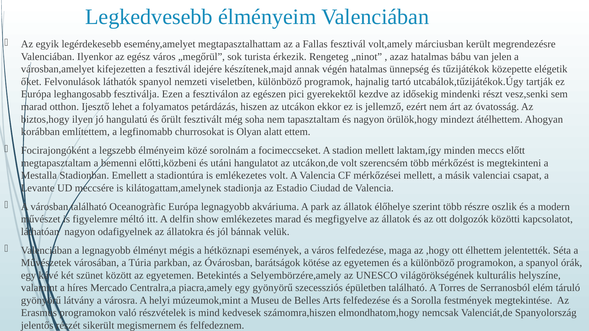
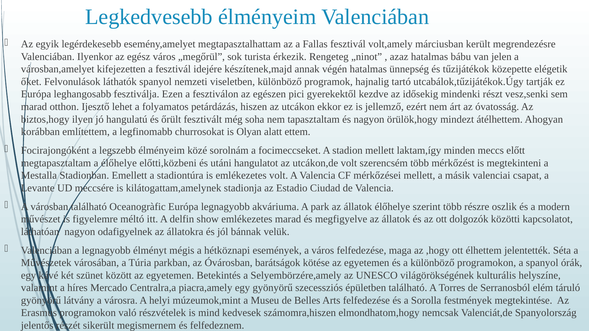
a bemenni: bemenni -> élőhelye (119, 163)
